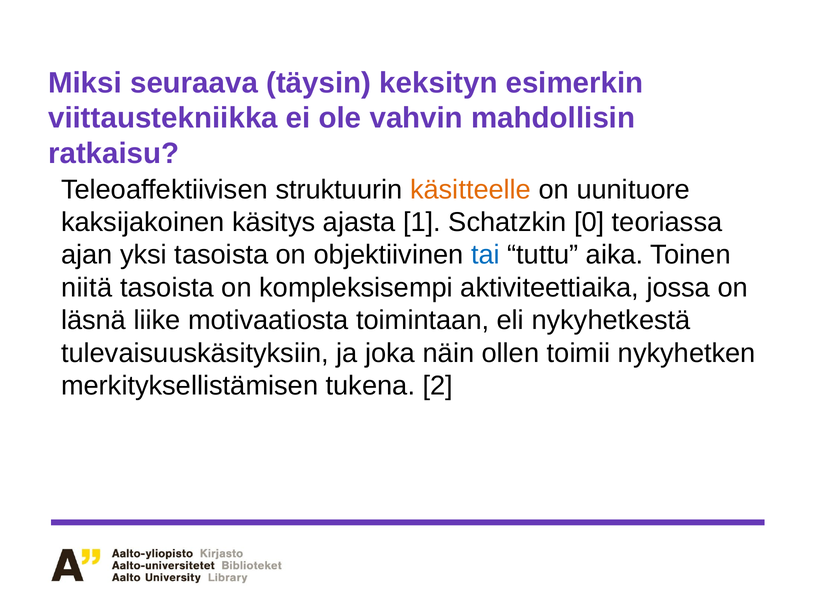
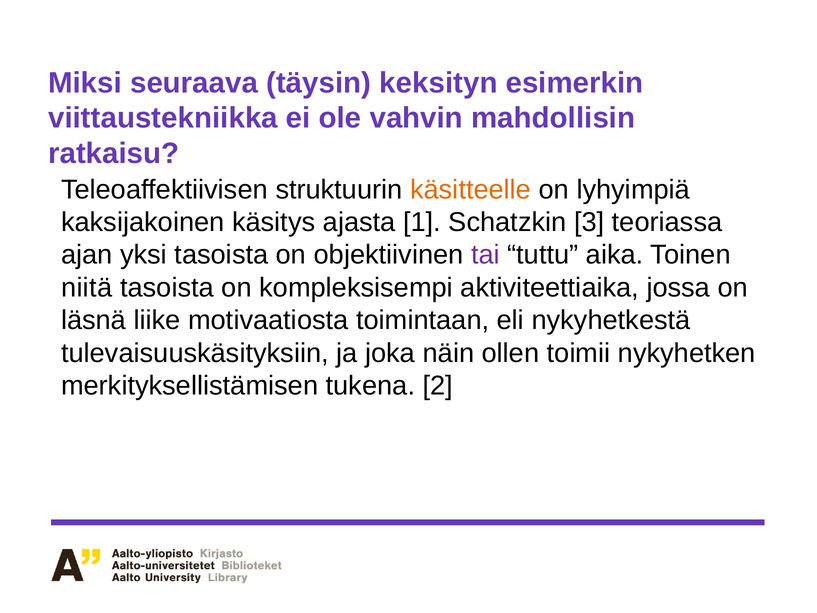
uunituore: uunituore -> lyhyimpiä (633, 190)
0: 0 -> 3 (589, 222)
tai colour: blue -> purple (485, 255)
